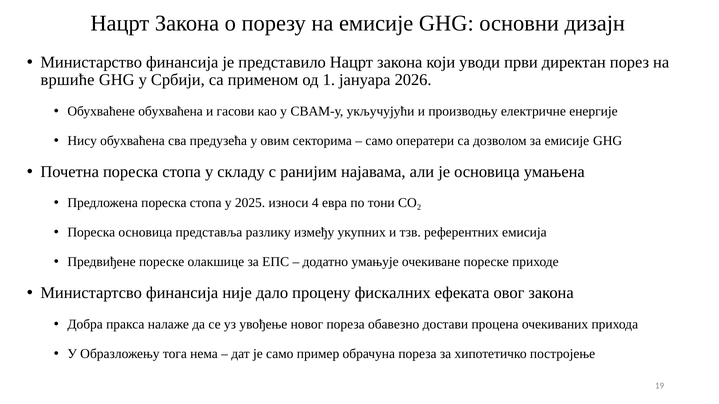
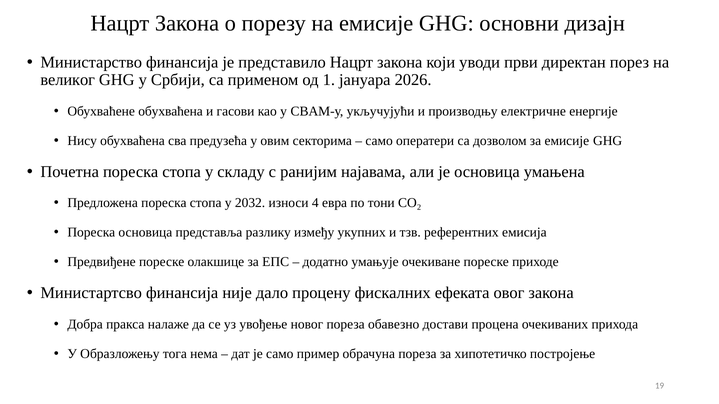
вршиће: вршиће -> великог (68, 80)
2025: 2025 -> 2032 (250, 203)
